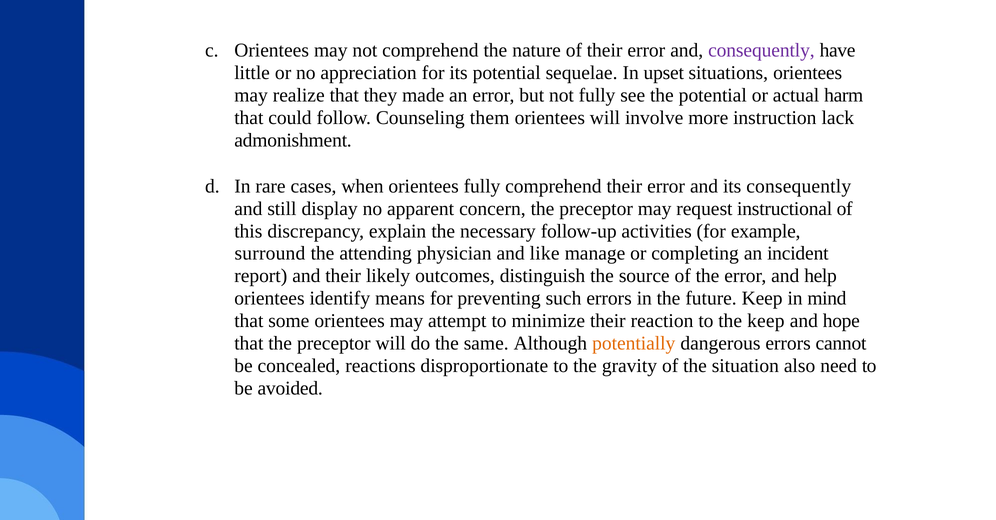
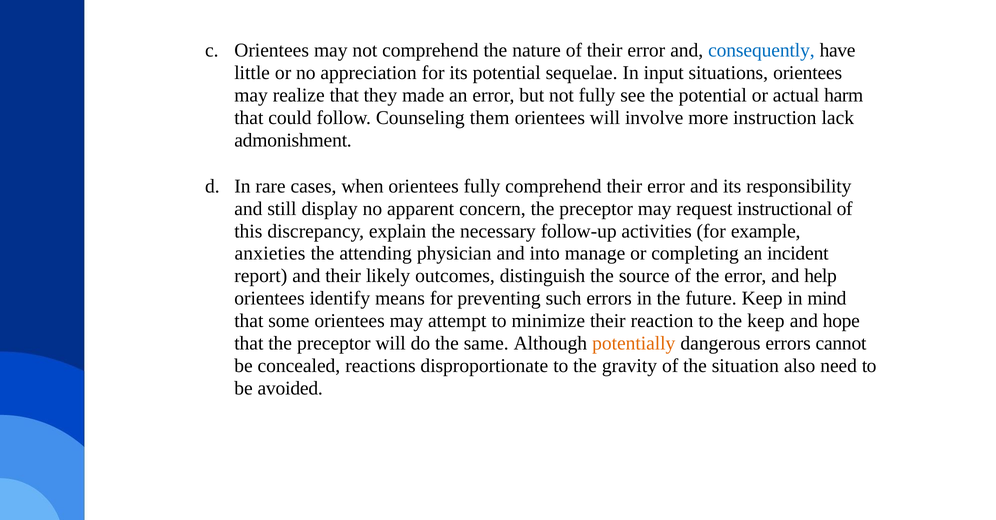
consequently colour: purple -> blue (761, 50)
upset: upset -> input (664, 73)
its consequently: consequently -> responsibility (799, 186)
surround: surround -> anxieties (270, 254)
like: like -> into (545, 254)
